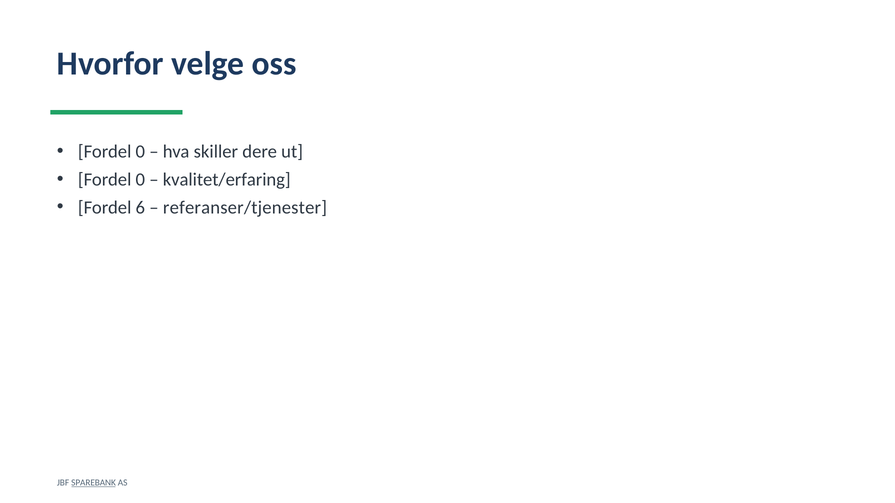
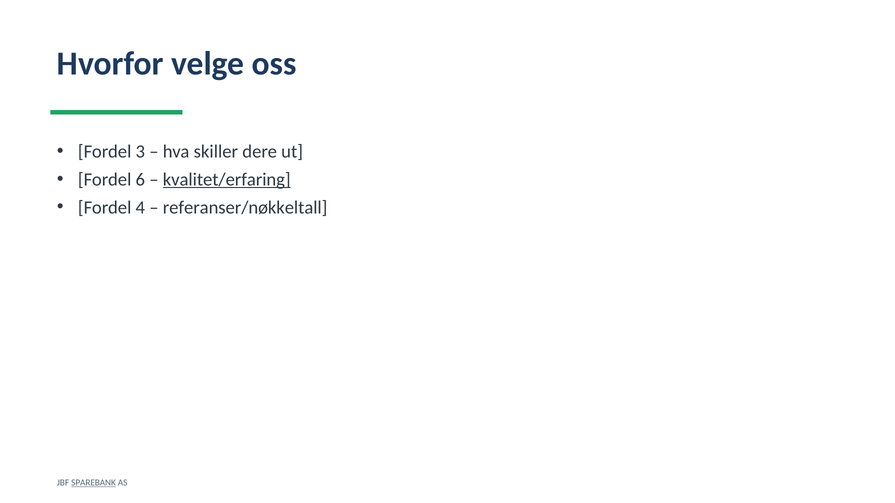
0: 0 -> 3 (140, 152)
0: 0 -> 6 (140, 180)
kvalitet/erfaring underline: none -> present (227, 180)
6: 6 -> 4 (140, 208)
referanser/tjenester: referanser/tjenester -> referanser/nøkkeltall (245, 208)
